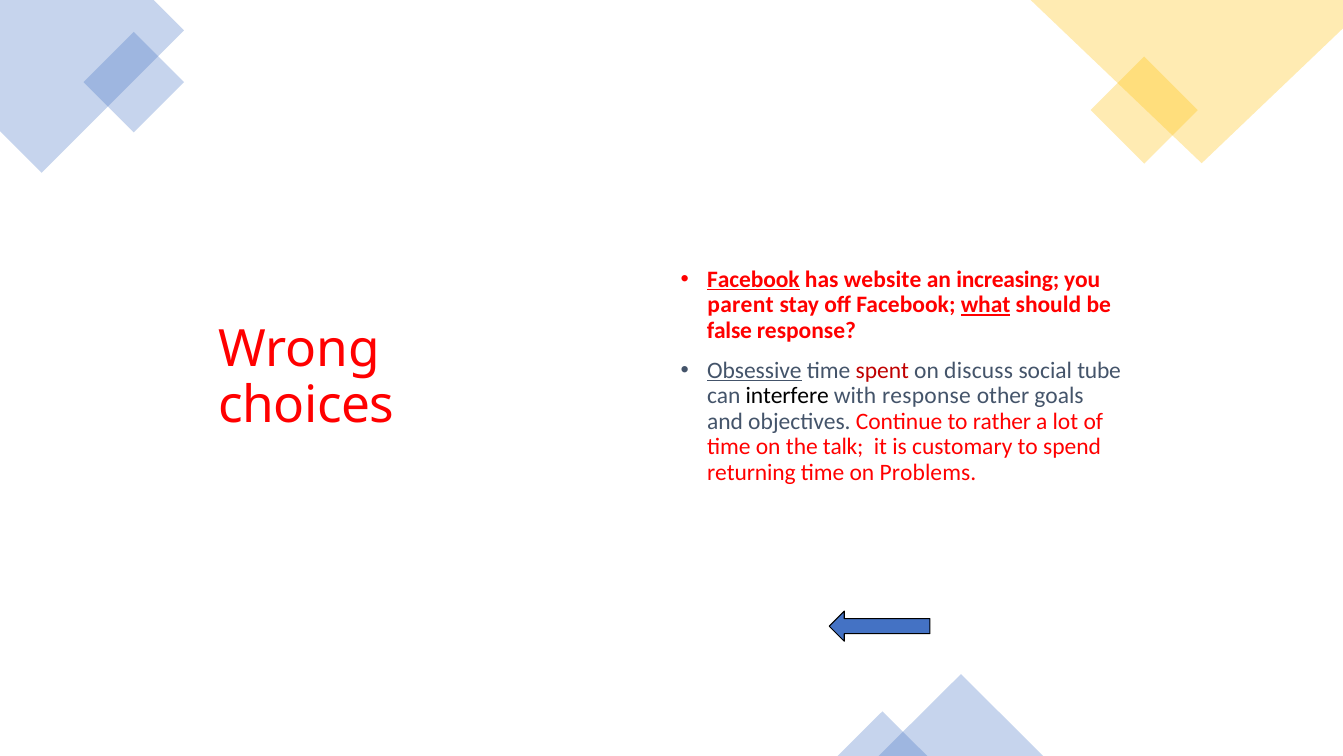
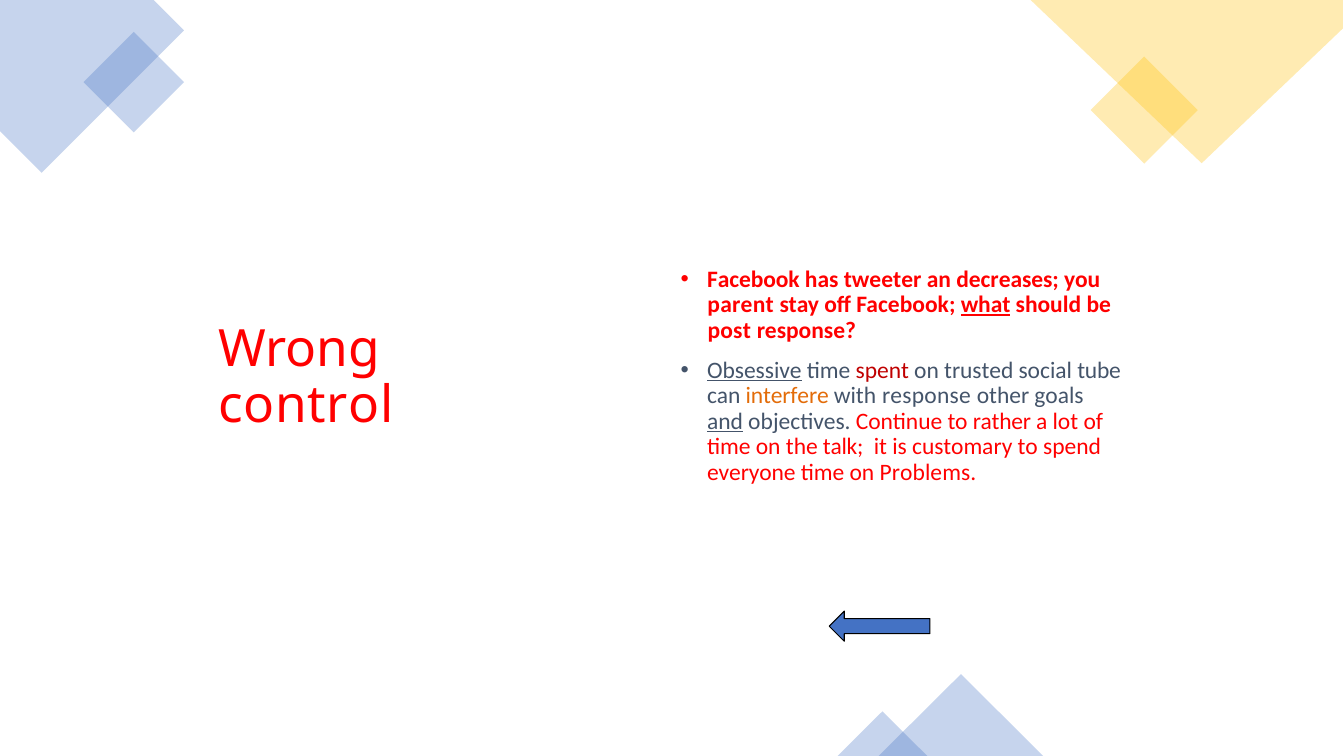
Facebook underline: present -> none (753, 279)
website: website -> tweeter (883, 279)
increasing: increasing -> decreases (1008, 279)
false: false -> post (729, 330)
discuss: discuss -> trusted (979, 370)
interfere colour: black -> orange (787, 396)
choices: choices -> control (306, 405)
and underline: none -> present (725, 421)
returning: returning -> everyone (751, 472)
